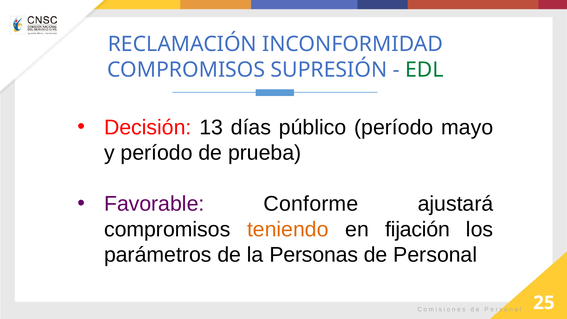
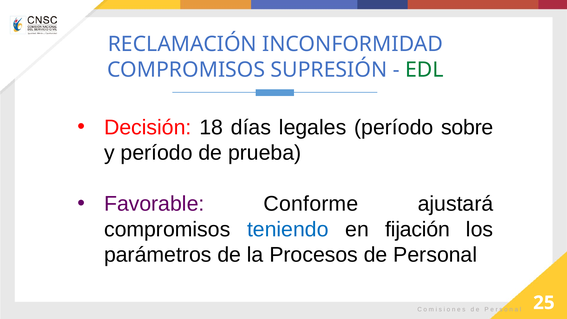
13: 13 -> 18 (211, 127)
público: público -> legales (313, 127)
mayo: mayo -> sobre (467, 127)
teniendo colour: orange -> blue (288, 229)
Personas: Personas -> Procesos (314, 255)
